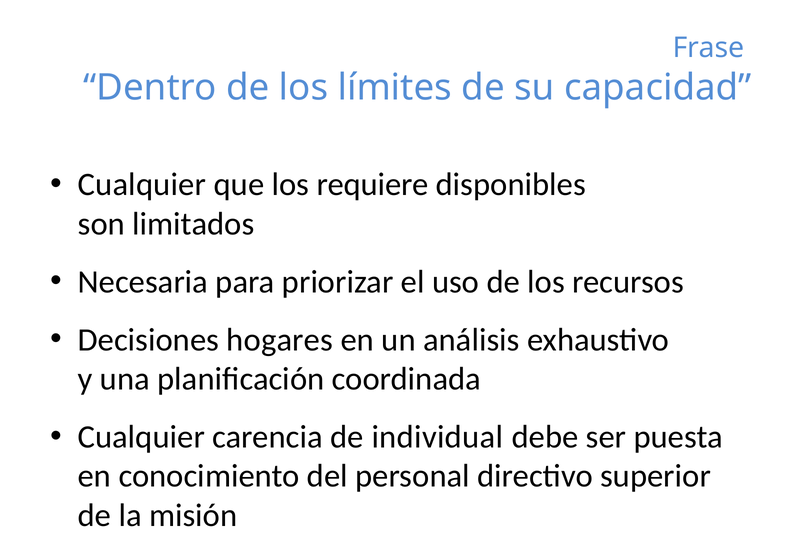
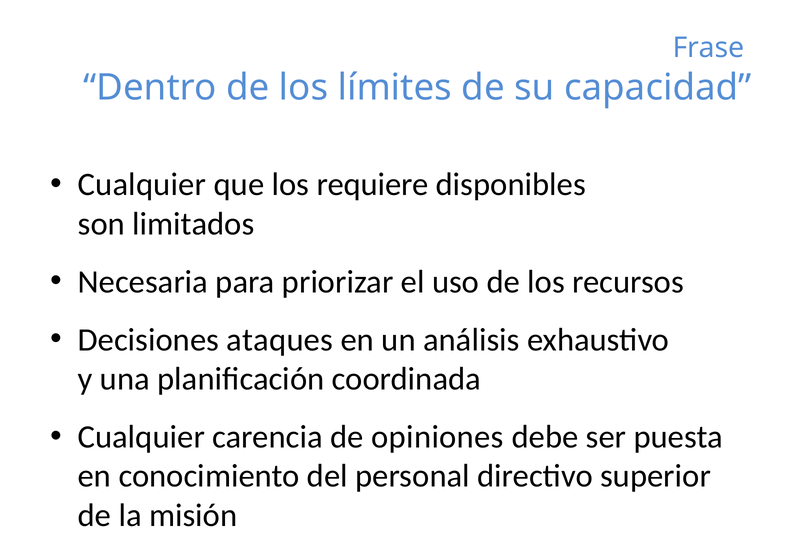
hogares: hogares -> ataques (280, 340)
individual: individual -> opiniones (437, 437)
